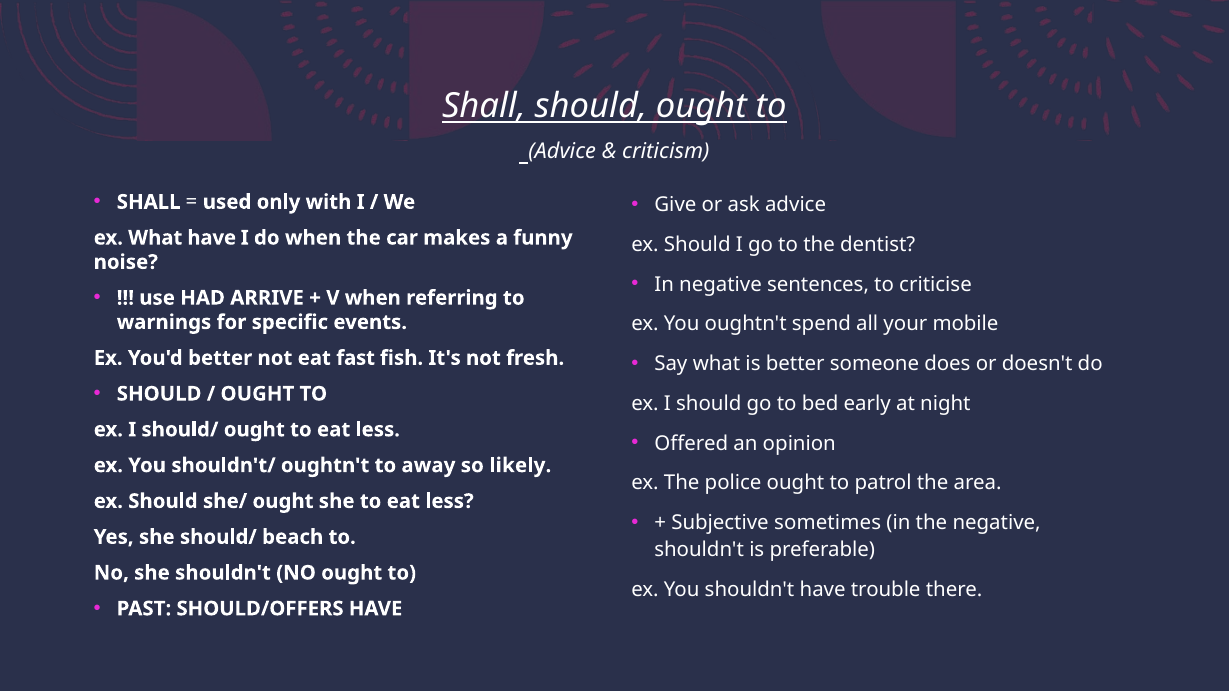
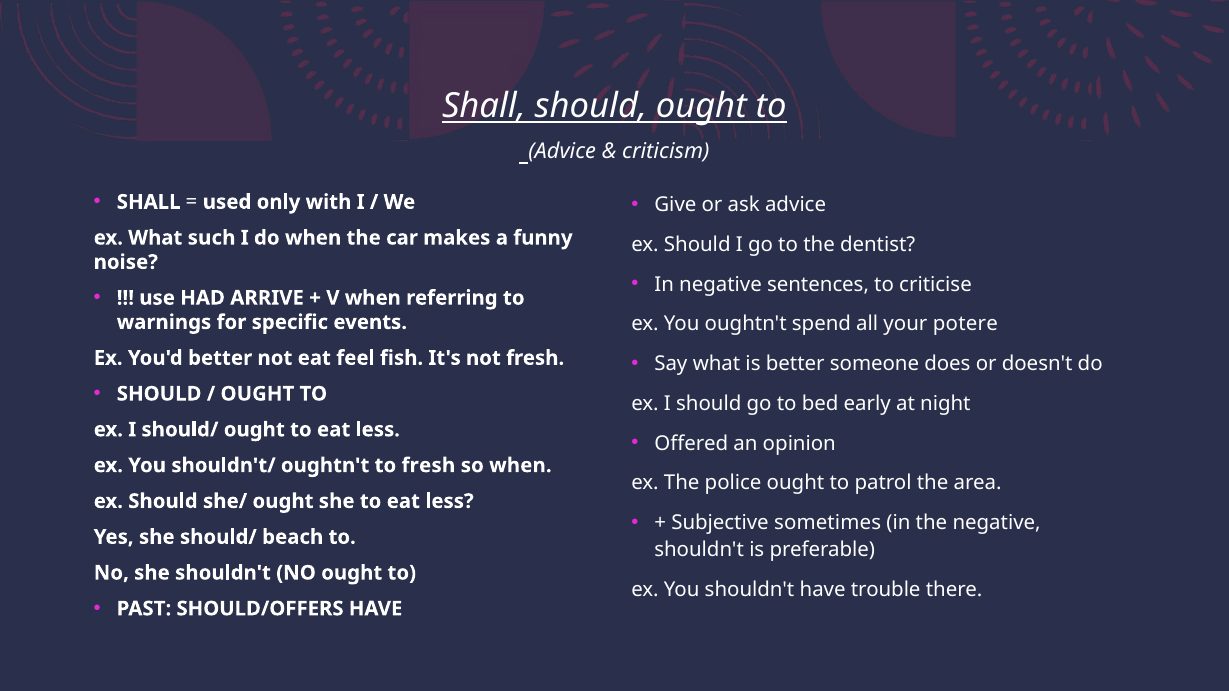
What have: have -> such (212, 238)
mobile: mobile -> potere (965, 324)
fast: fast -> feel (355, 358)
to away: away -> fresh (428, 466)
so likely: likely -> when (520, 466)
